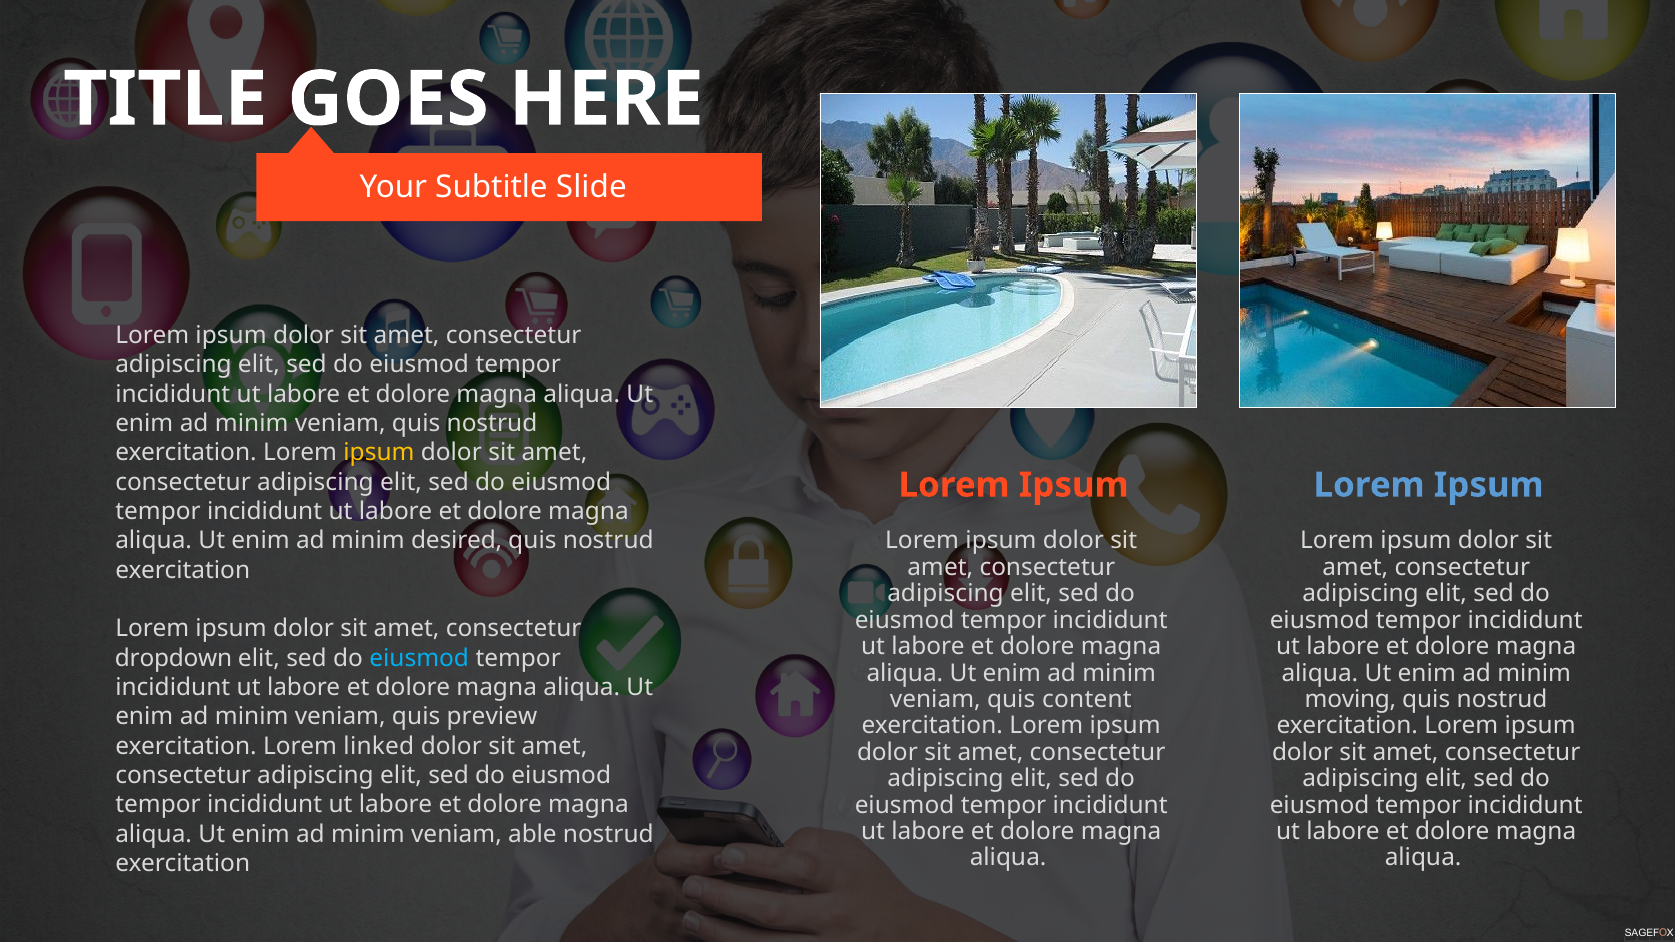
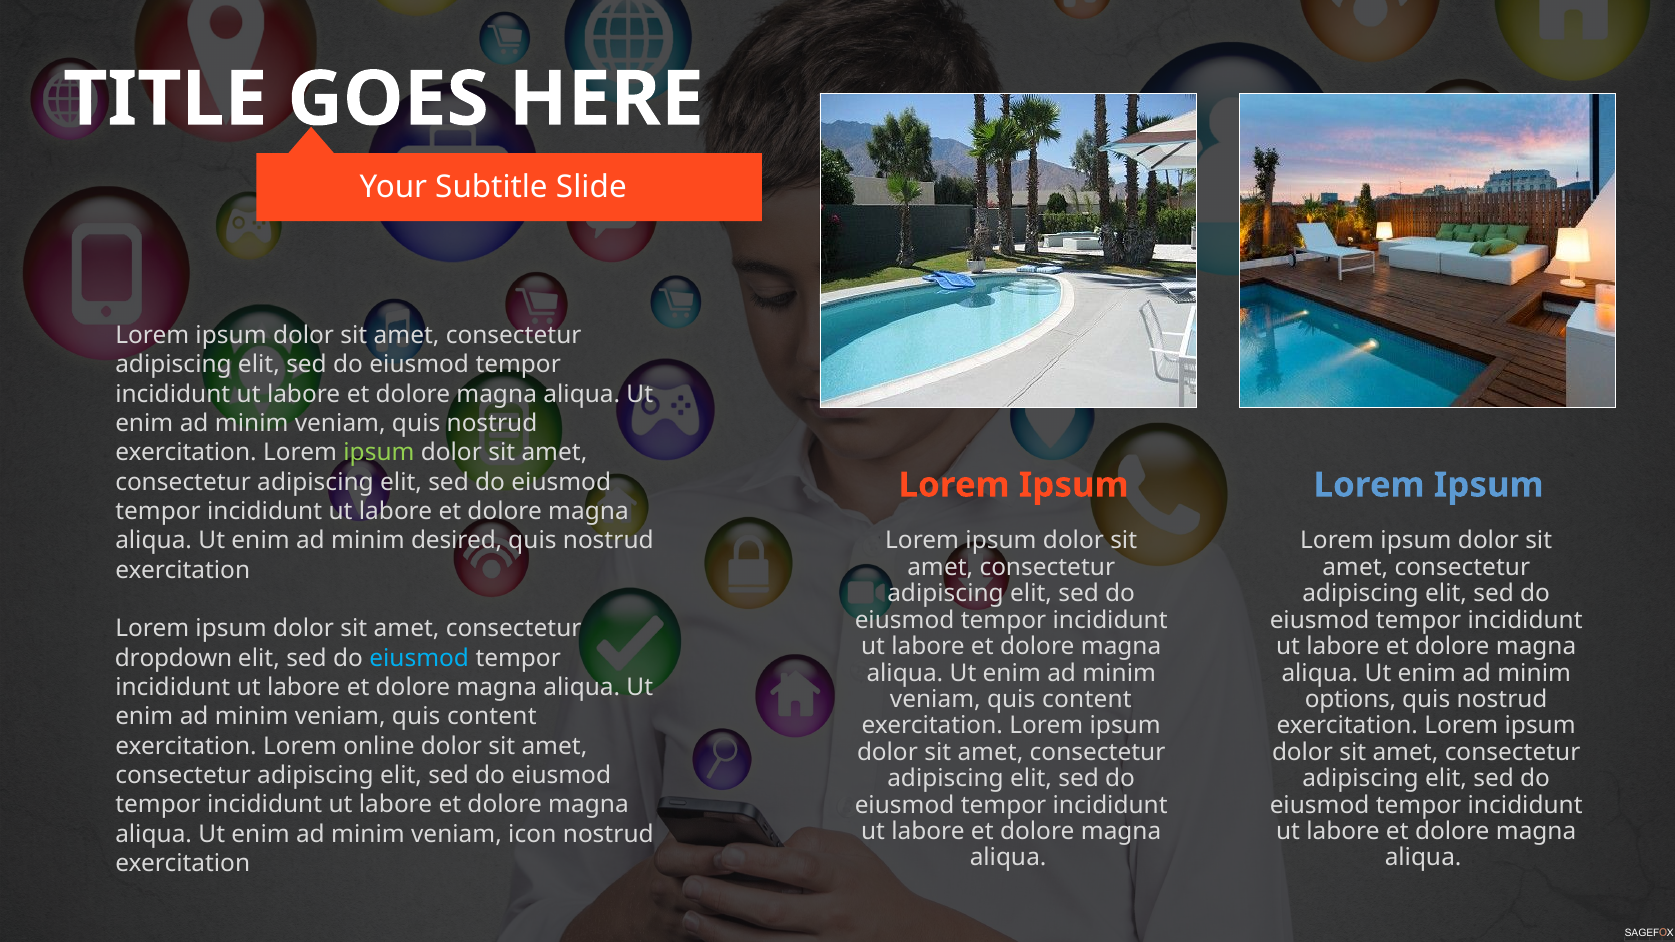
ipsum colour: yellow -> light green (379, 453)
moving: moving -> options (1350, 699)
preview: preview -> content (492, 717)
linked: linked -> online (379, 746)
able: able -> icon (532, 834)
